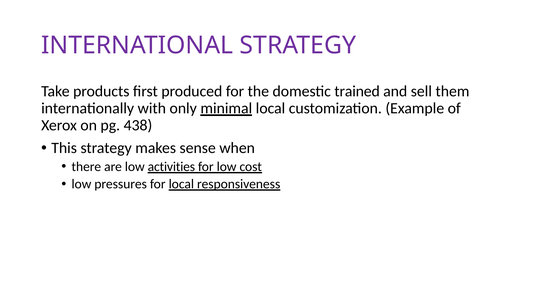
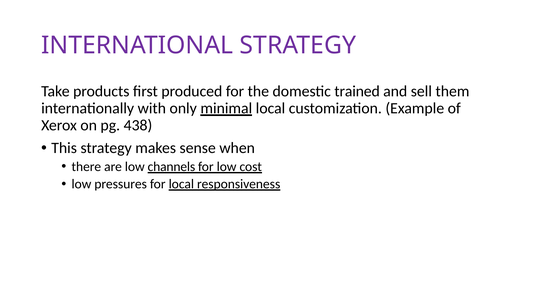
activities: activities -> channels (171, 167)
